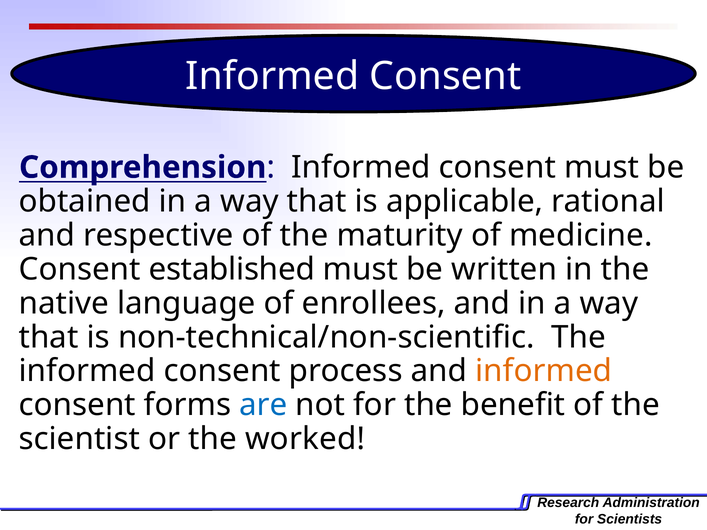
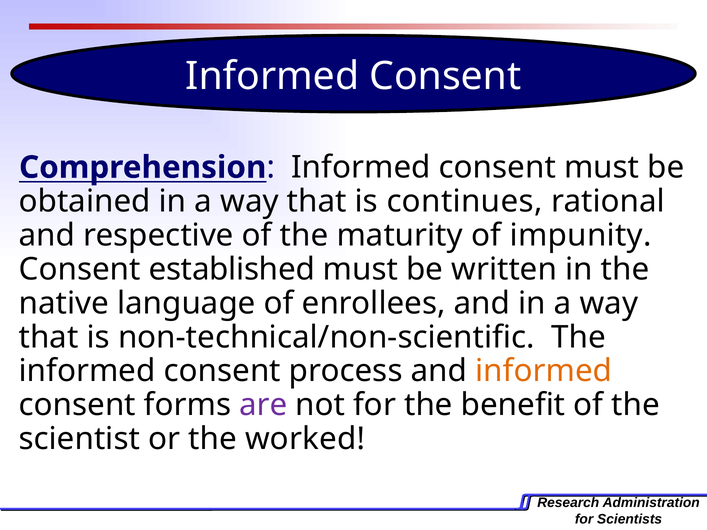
applicable: applicable -> continues (465, 201)
medicine: medicine -> impunity (581, 235)
are colour: blue -> purple (263, 405)
